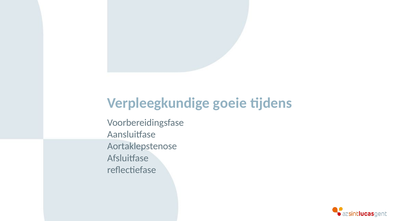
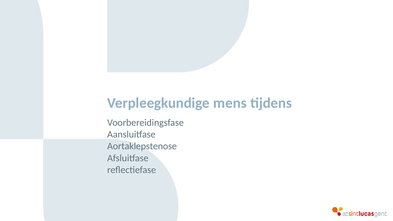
goeie: goeie -> mens (230, 103)
